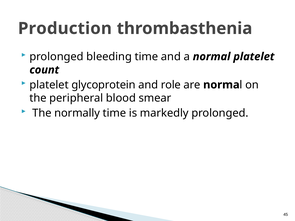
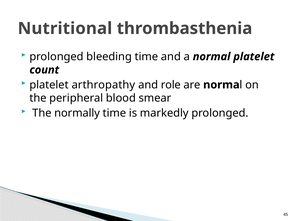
Production: Production -> Nutritional (65, 28)
glycoprotein: glycoprotein -> arthropathy (103, 85)
